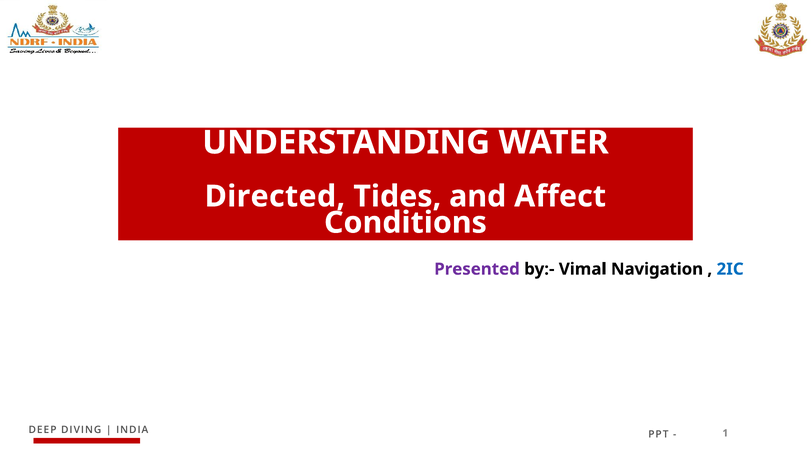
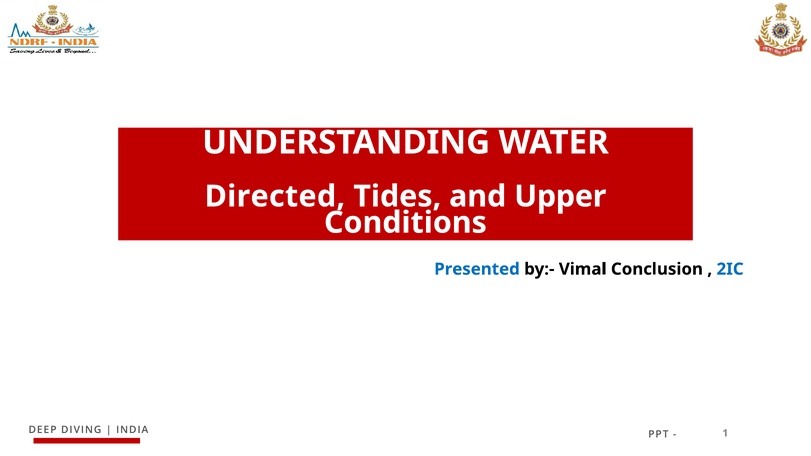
Affect: Affect -> Upper (560, 196)
Presented colour: purple -> blue (477, 269)
Navigation: Navigation -> Conclusion (657, 269)
